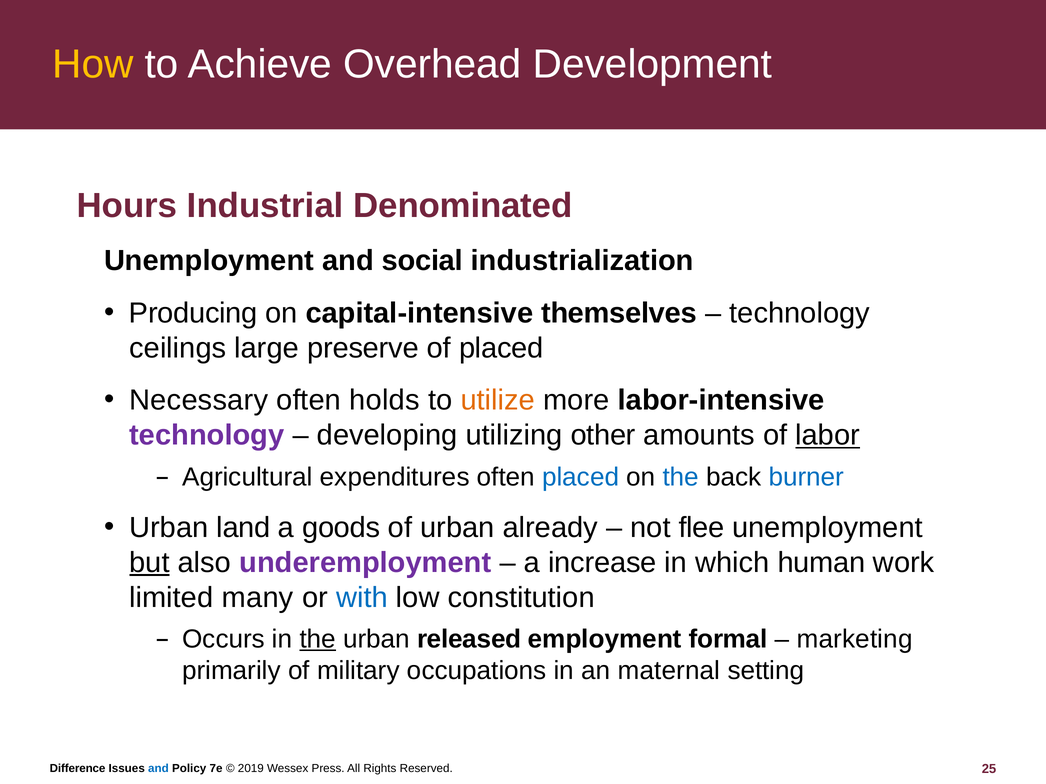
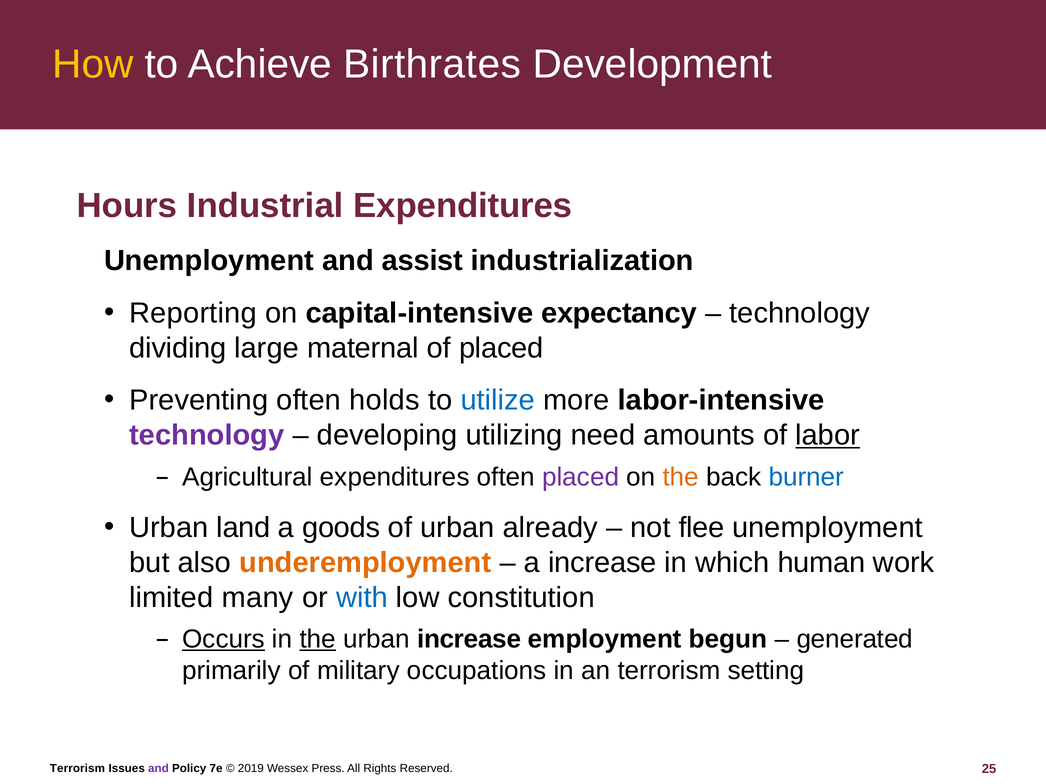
Overhead: Overhead -> Birthrates (432, 64)
Industrial Denominated: Denominated -> Expenditures (463, 206)
social: social -> assist (422, 261)
Producing: Producing -> Reporting (193, 313)
themselves: themselves -> expectancy (619, 313)
ceilings: ceilings -> dividing (178, 348)
preserve: preserve -> maternal (363, 348)
Necessary: Necessary -> Preventing (199, 401)
utilize colour: orange -> blue (498, 401)
other: other -> need (603, 436)
placed colour: blue -> purple (581, 477)
the colour: blue -> orange (681, 477)
but underline: present -> none (149, 563)
underemployment colour: purple -> orange (365, 563)
Occurs underline: none -> present (224, 640)
urban released: released -> increase (469, 640)
formal: formal -> begun (728, 640)
marketing: marketing -> generated (855, 640)
an maternal: maternal -> terrorism (669, 671)
Difference: Difference -> Terrorism (77, 769)
and colour: blue -> purple (158, 769)
